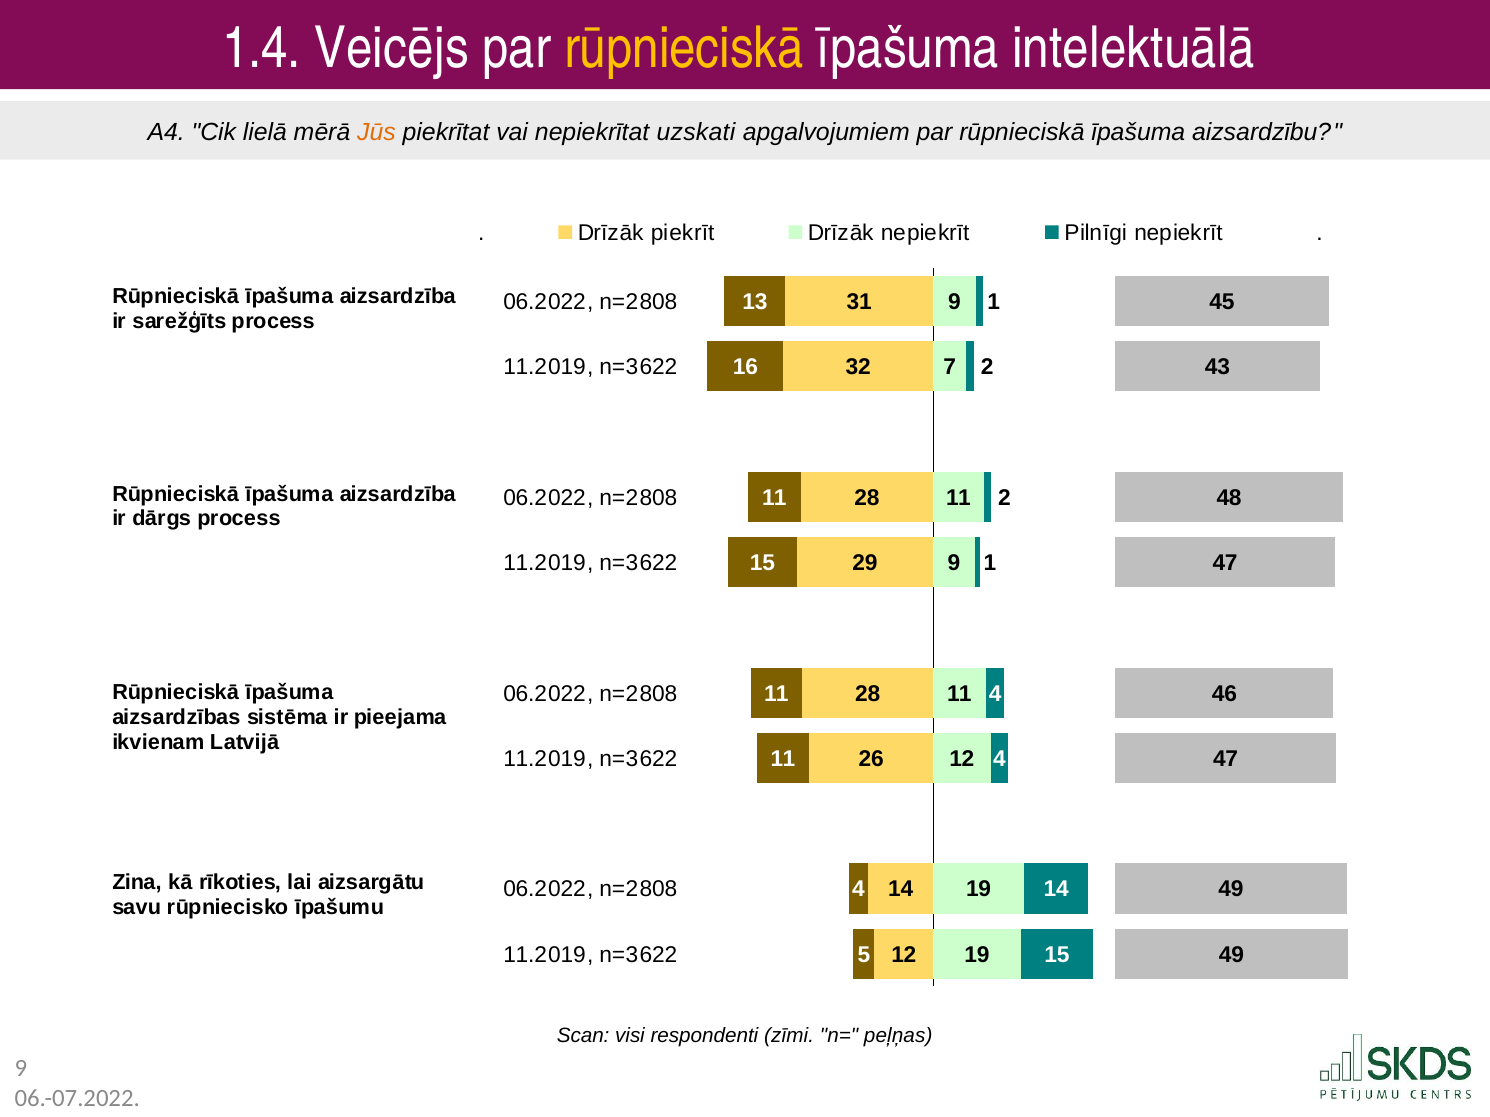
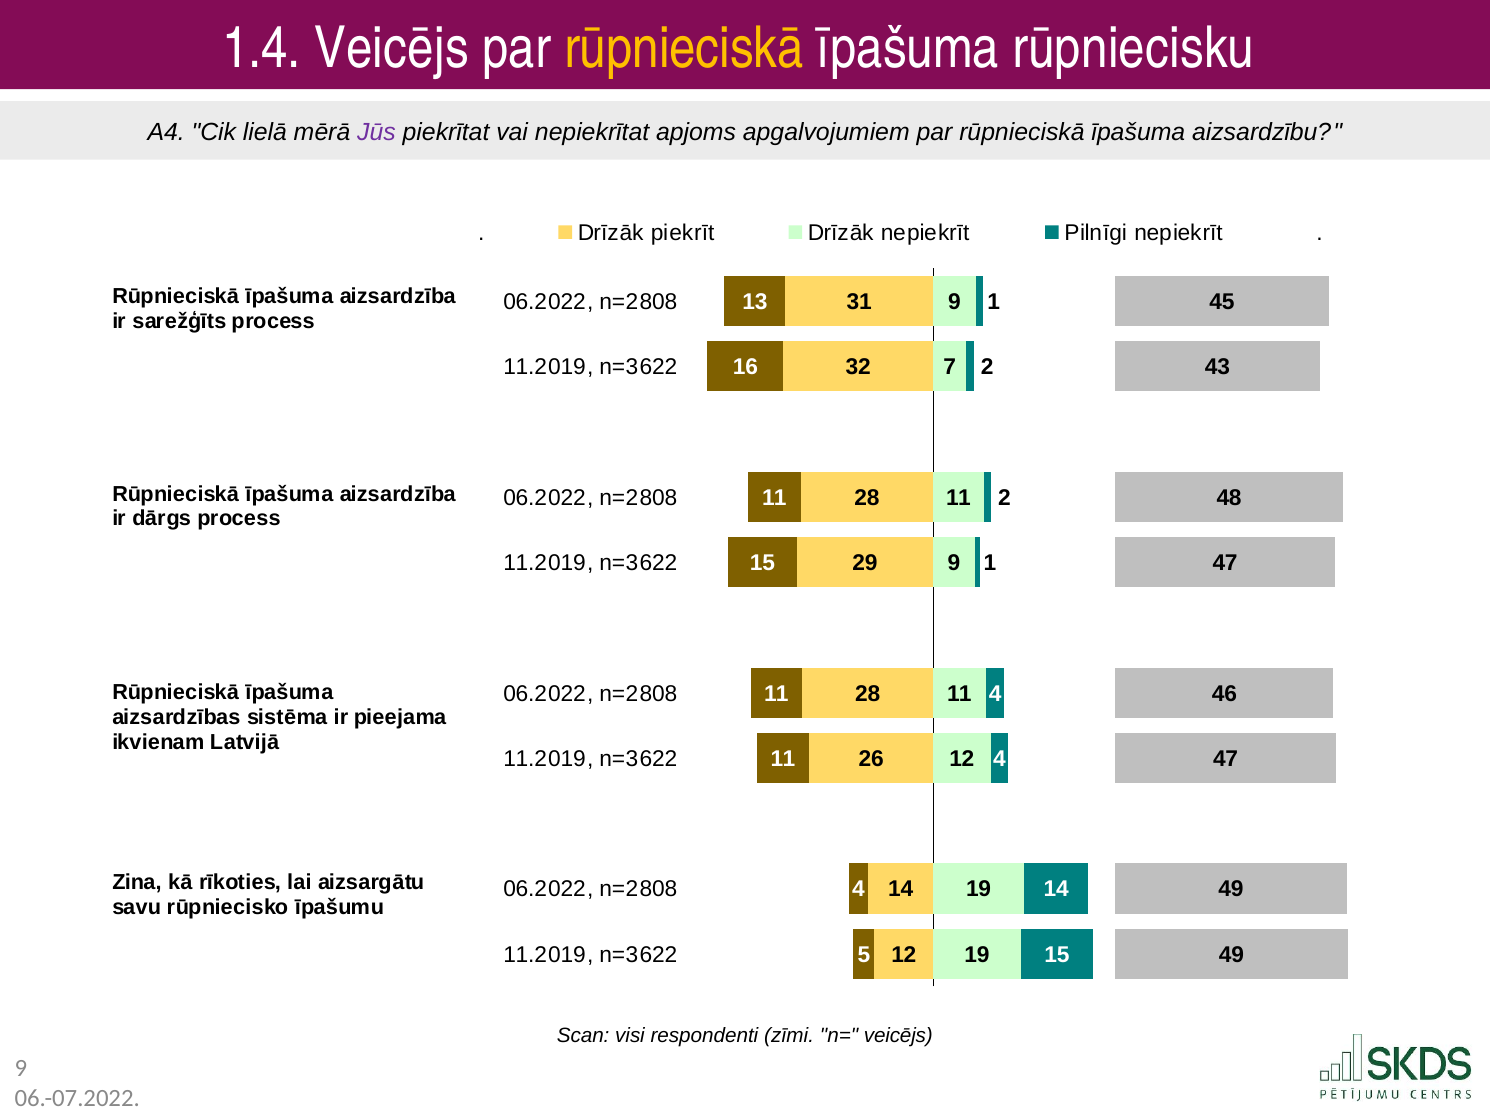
intelektuālā: intelektuālā -> rūpniecisku (1133, 49)
Jūs colour: orange -> purple (377, 132)
uzskati: uzskati -> apjoms (696, 132)
n= peļņas: peļņas -> veicējs (898, 1037)
